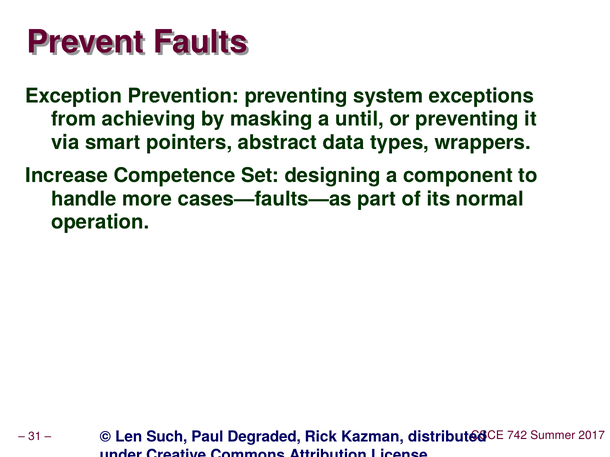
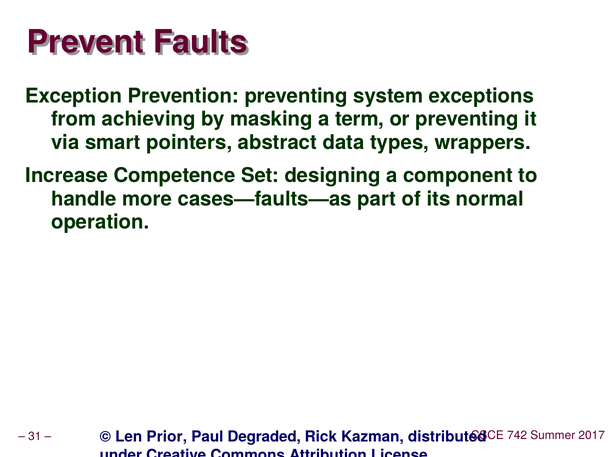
until: until -> term (360, 119)
Such: Such -> Prior (167, 437)
